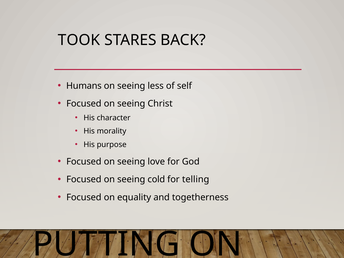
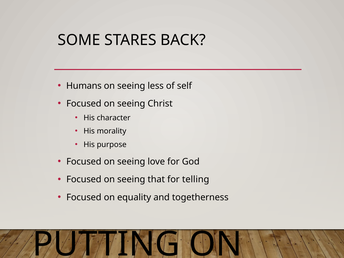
TOOK: TOOK -> SOME (79, 40)
cold: cold -> that (156, 179)
